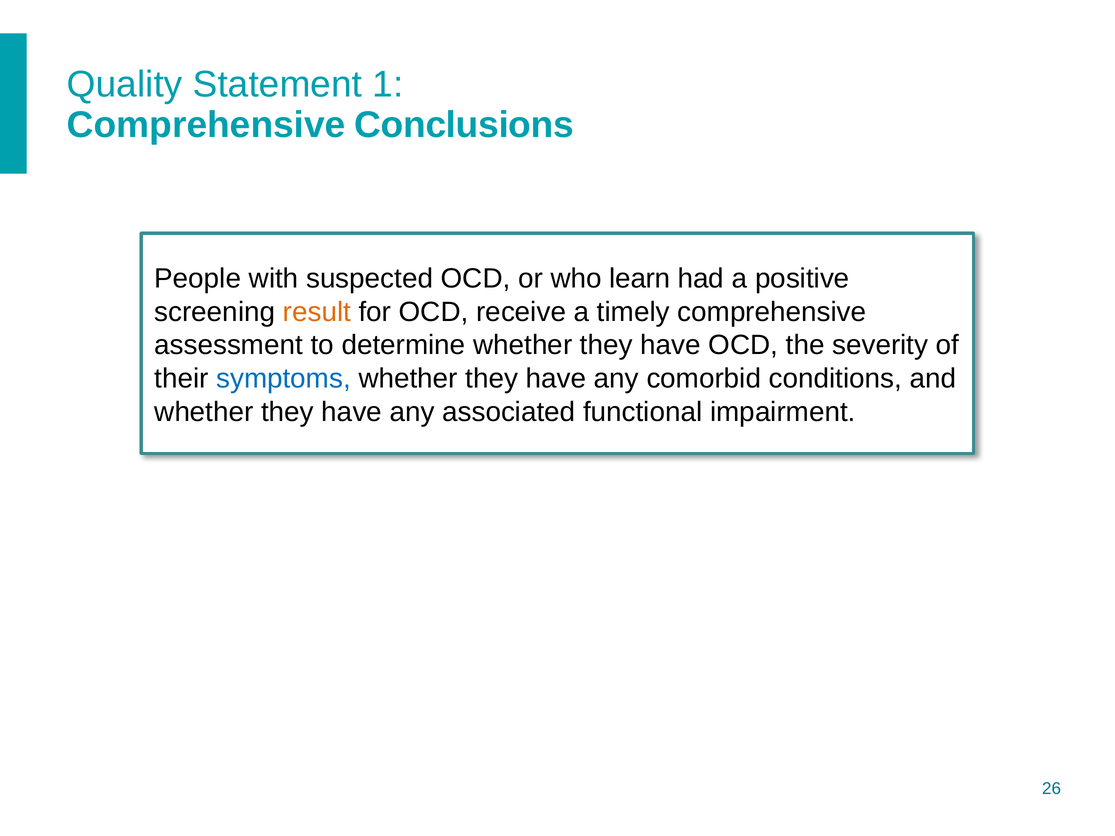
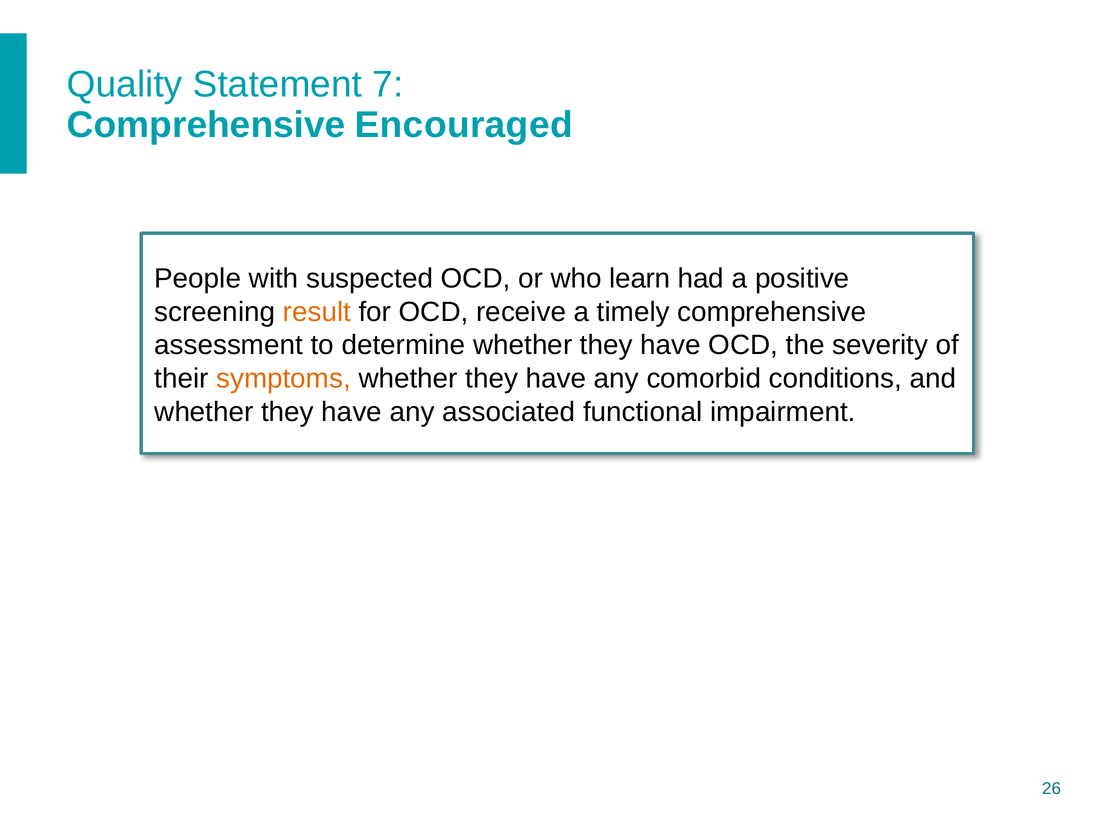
1: 1 -> 7 (388, 85)
Conclusions: Conclusions -> Encouraged (464, 125)
symptoms colour: blue -> orange (284, 379)
